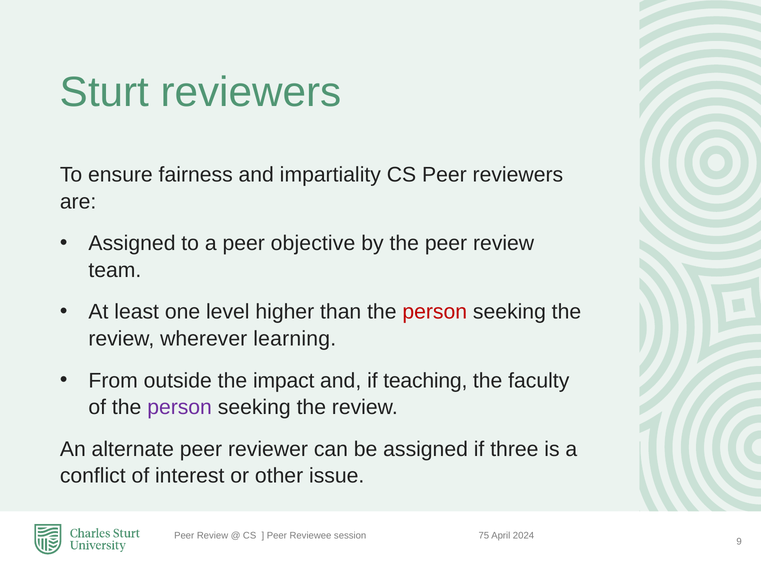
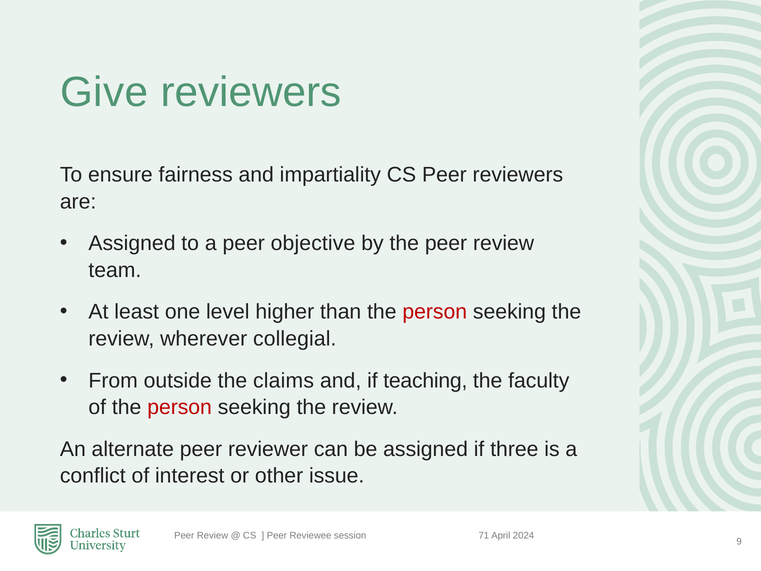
Sturt: Sturt -> Give (104, 92)
learning: learning -> collegial (295, 339)
impact: impact -> claims (284, 380)
person colour: purple -> red (180, 407)
75: 75 -> 71 (484, 536)
